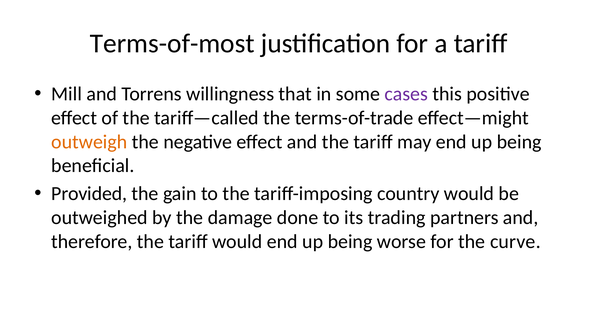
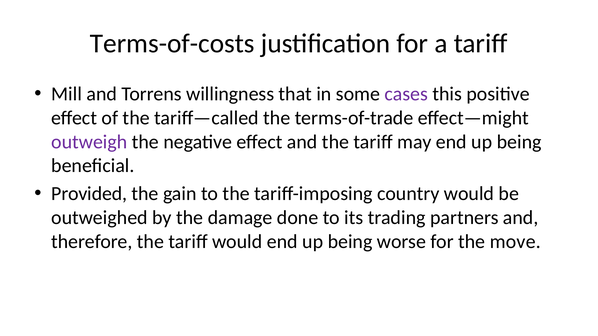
Terms-of-most: Terms-of-most -> Terms-of-costs (172, 43)
outweigh colour: orange -> purple (89, 142)
curve: curve -> move (515, 242)
